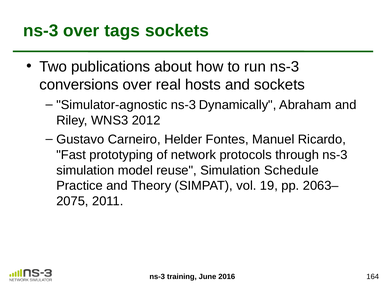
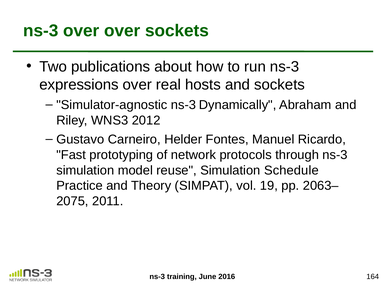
over tags: tags -> over (122, 31)
conversions: conversions -> expressions (79, 85)
